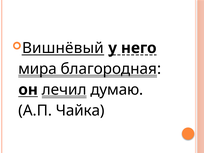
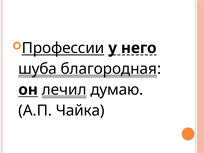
Вишнёвый: Вишнёвый -> Профессии (63, 48)
мира: мира -> шуба (38, 69)
